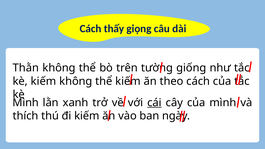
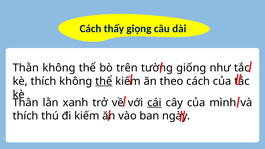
kè kiếm: kiếm -> thích (44, 81)
thể underline: none -> present (104, 81)
Mình: Mình -> Thân (26, 103)
